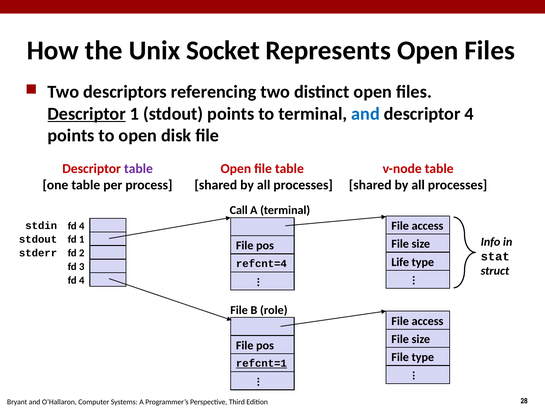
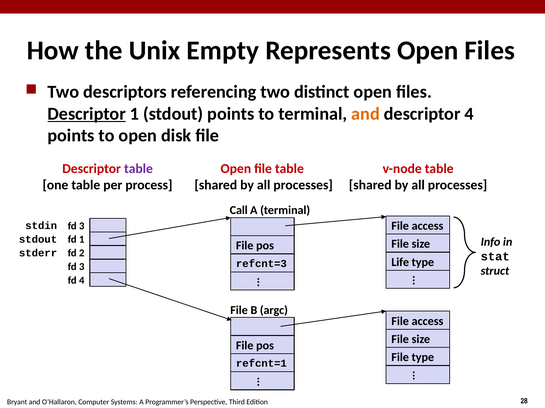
Socket: Socket -> Empty (223, 51)
and colour: blue -> orange (366, 114)
4: 4 -> 3 (82, 226)
refcnt=4: refcnt=4 -> refcnt=3 (261, 264)
role: role -> argc (274, 311)
refcnt=1 underline: present -> none (261, 364)
